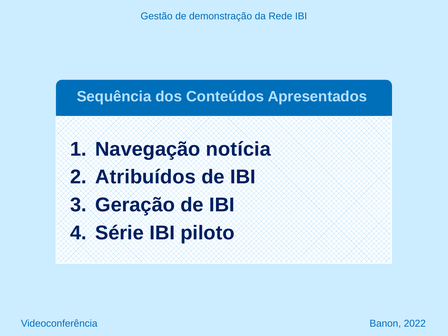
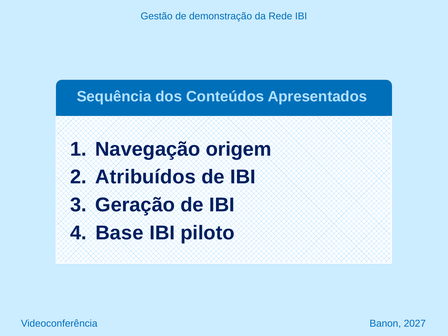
notícia: notícia -> origem (239, 149)
Série: Série -> Base (119, 233)
2022: 2022 -> 2027 (415, 324)
